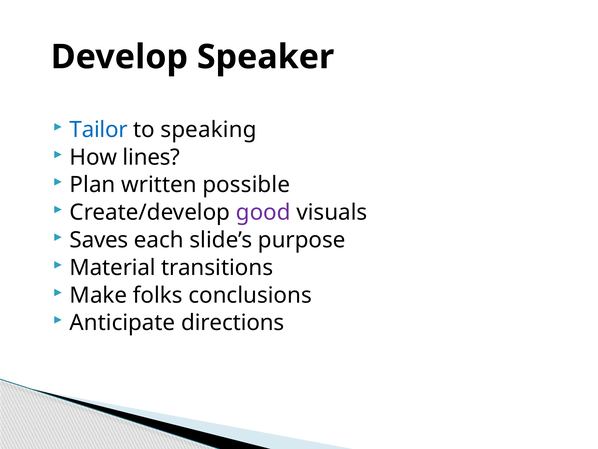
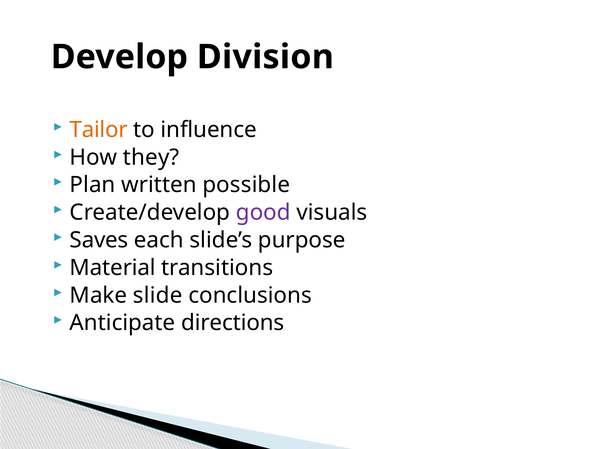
Speaker: Speaker -> Division (265, 57)
Tailor colour: blue -> orange (99, 130)
speaking: speaking -> influence (209, 130)
lines: lines -> they (151, 157)
folks: folks -> slide (158, 295)
